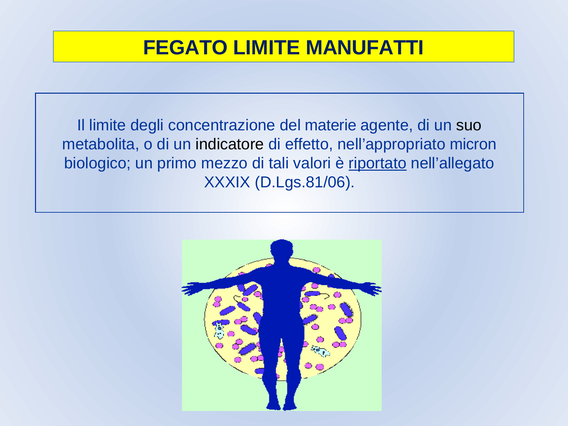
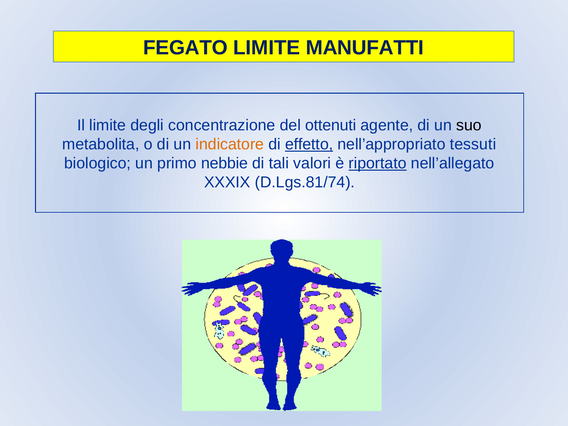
materie: materie -> ottenuti (331, 125)
indicatore colour: black -> orange (230, 144)
effetto underline: none -> present (309, 144)
micron: micron -> tessuti (473, 144)
mezzo: mezzo -> nebbie (225, 163)
D.Lgs.81/06: D.Lgs.81/06 -> D.Lgs.81/74 (305, 182)
